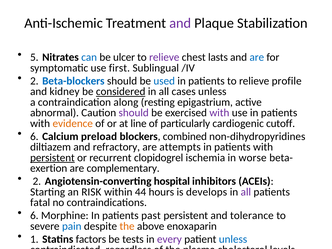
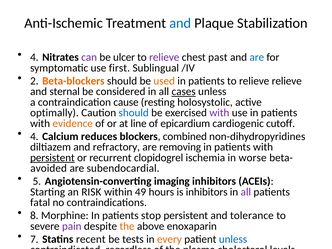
and colour: purple -> blue (180, 23)
5: 5 -> 4 (34, 57)
can colour: blue -> purple (89, 57)
lasts: lasts -> past (218, 57)
Beta-blockers colour: blue -> orange (73, 81)
used colour: blue -> orange (164, 81)
relieve profile: profile -> relieve (287, 81)
kidney: kidney -> sternal (65, 92)
considered underline: present -> none (121, 92)
cases underline: none -> present (184, 92)
along: along -> cause (126, 102)
epigastrium: epigastrium -> holosystolic (205, 102)
abnormal: abnormal -> optimally (54, 113)
should colour: purple -> blue (134, 113)
particularly: particularly -> epicardium (185, 123)
6: 6 -> 4 (34, 136)
preload: preload -> reduces (99, 136)
attempts: attempts -> removing (180, 147)
exertion: exertion -> avoided (49, 168)
complementary: complementary -> subendocardial (123, 168)
2: 2 -> 5 (37, 181)
hospital: hospital -> imaging (172, 181)
44: 44 -> 49 (141, 192)
is develops: develops -> inhibitors (207, 192)
6: 6 -> 8 (34, 215)
past: past -> stop (151, 215)
pain colour: blue -> purple (72, 226)
1: 1 -> 7 (34, 239)
factors: factors -> recent (91, 239)
every colour: purple -> orange (169, 239)
